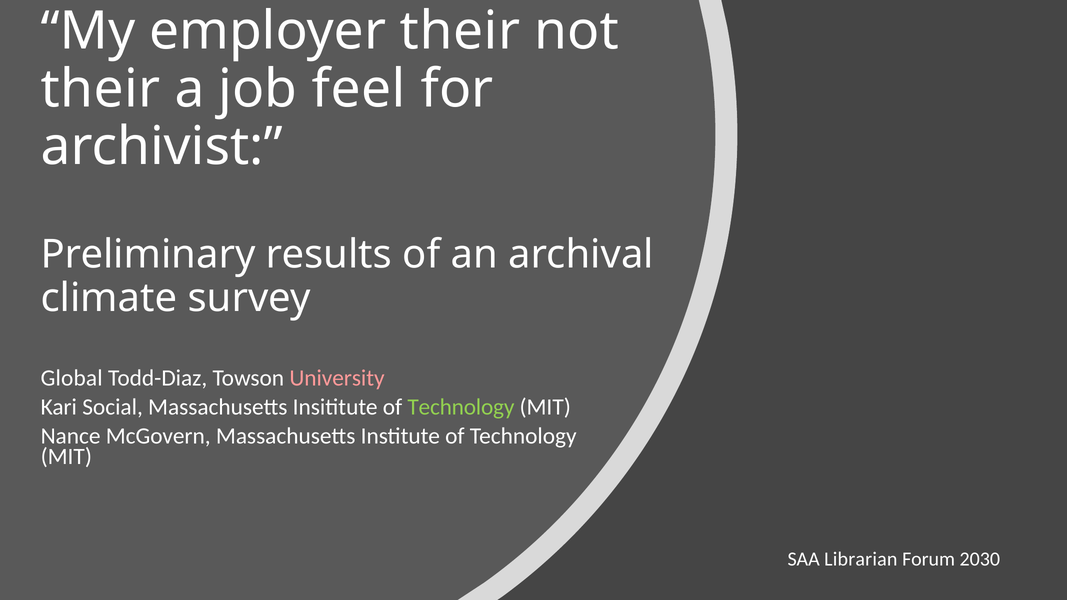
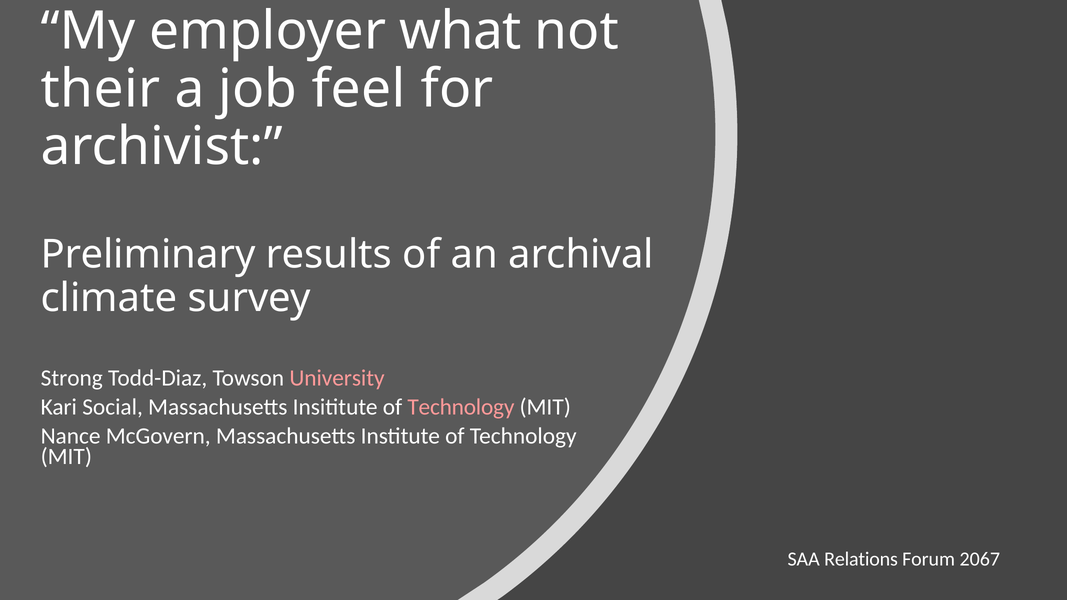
employer their: their -> what (461, 31)
Global: Global -> Strong (72, 378)
Technology colour: light green -> pink (461, 407)
Librarian: Librarian -> Relations (861, 559)
2030: 2030 -> 2067 (980, 559)
